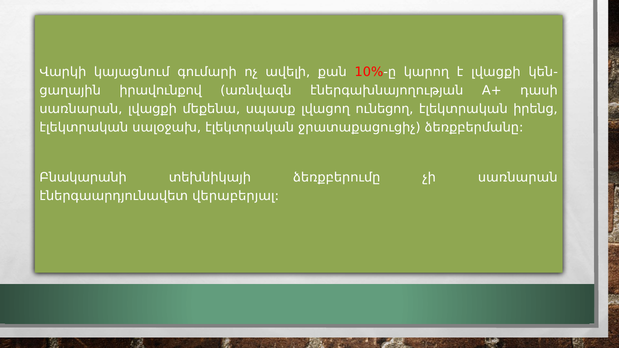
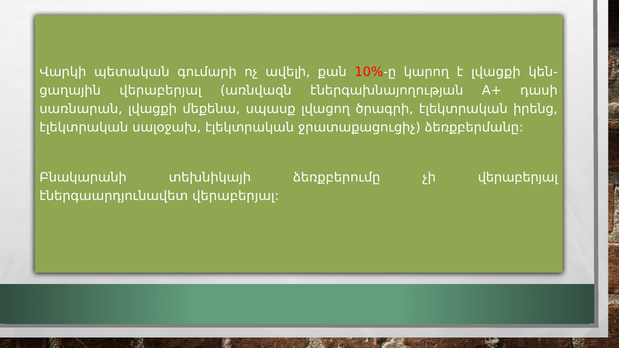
կայացնում: կայացնում -> պետական (132, 72)
իրավունքով: իրավունքով -> վերաբերյալ (161, 90)
ունեցող: ունեցող -> ծրագրի (384, 109)
չի սառնարան: սառնարան -> վերաբերյալ (518, 178)
